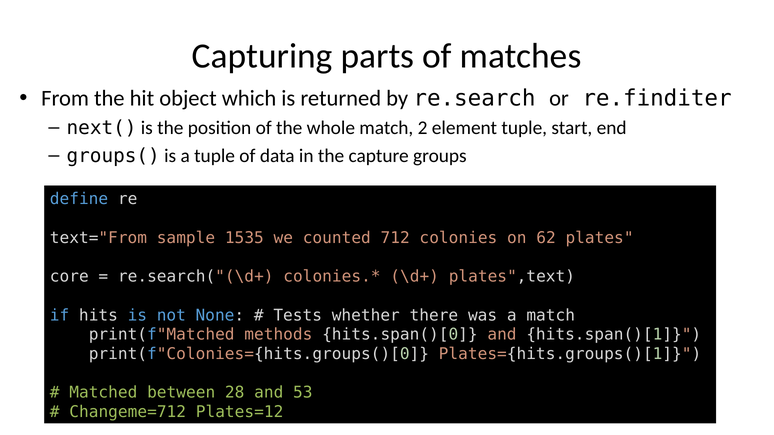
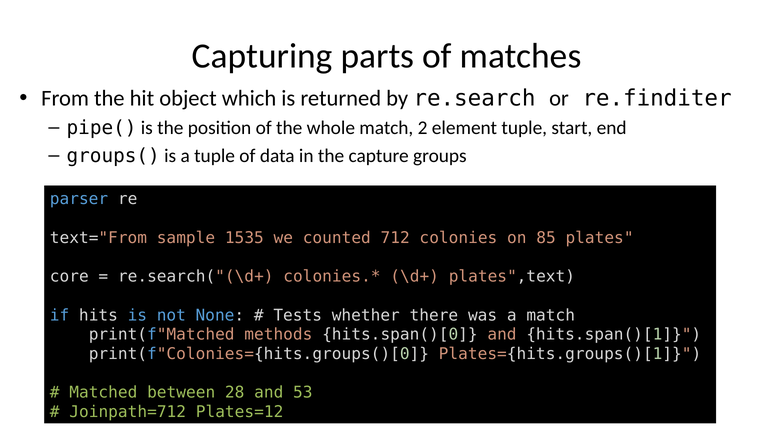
next(: next( -> pipe( (102, 128)
define: define -> parser (79, 199)
62: 62 -> 85 (546, 238)
Changeme=712: Changeme=712 -> Joinpath=712 (128, 412)
